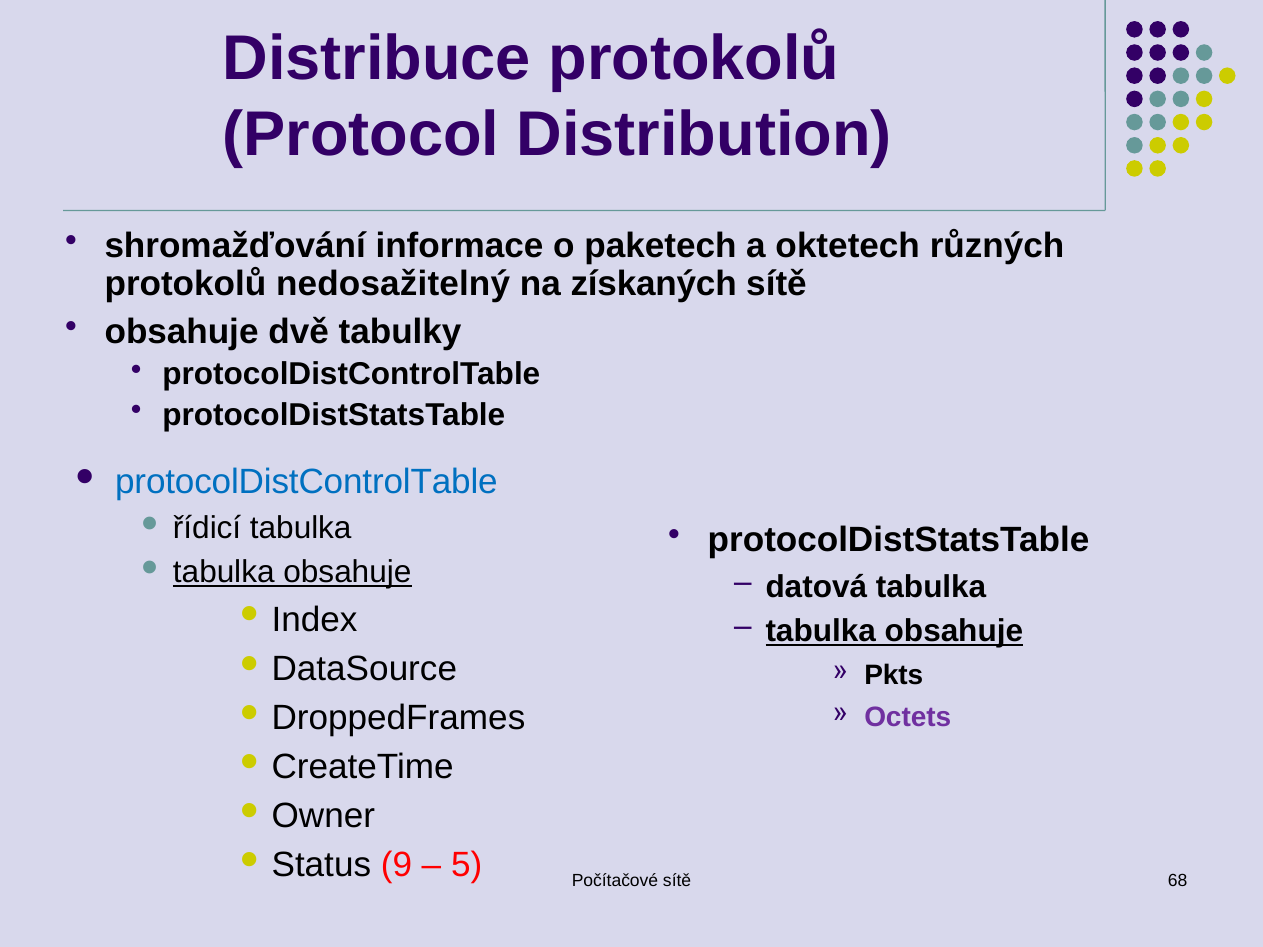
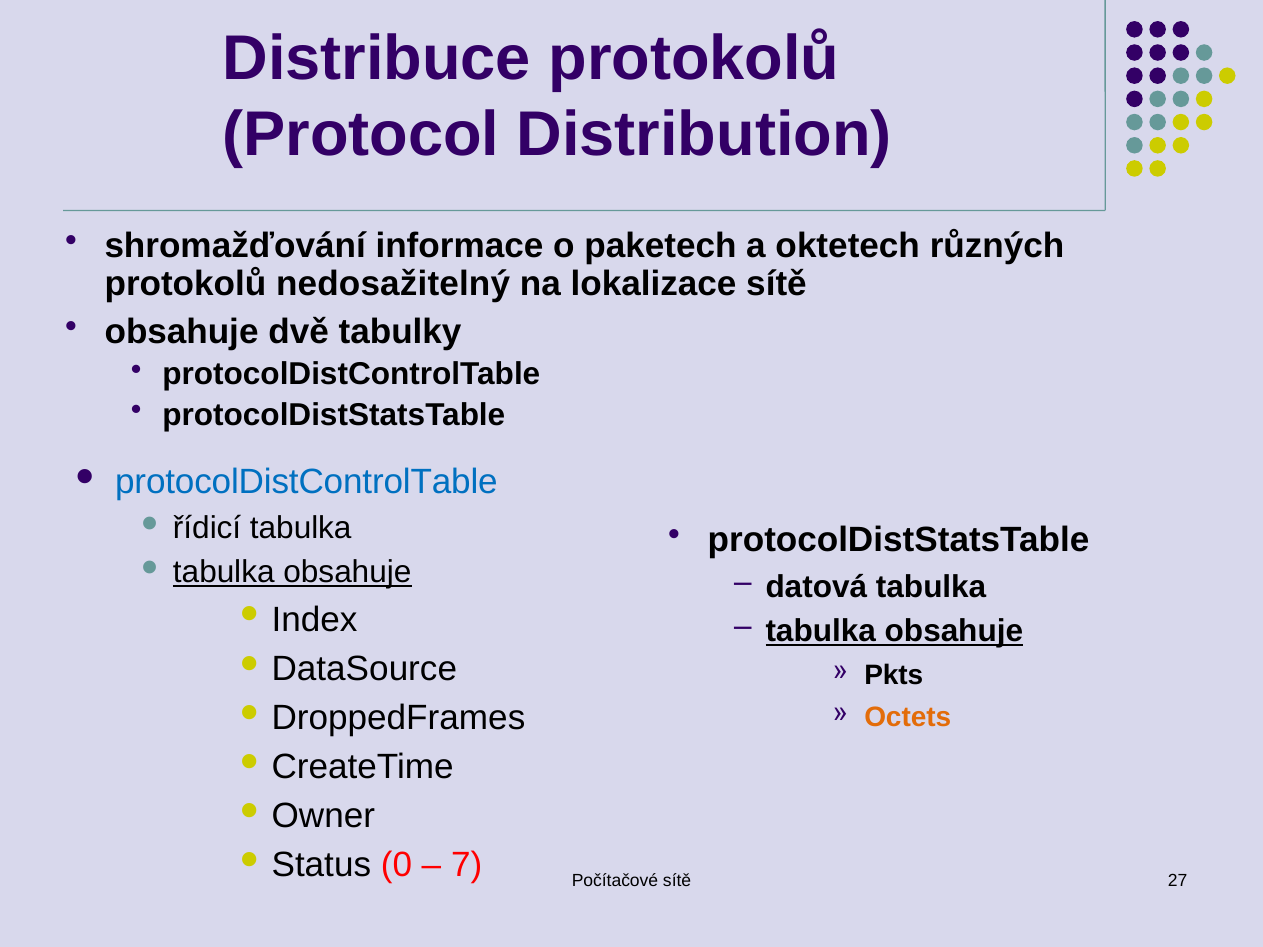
získaných: získaných -> lokalizace (654, 284)
Octets colour: purple -> orange (908, 717)
9: 9 -> 0 (396, 865)
5: 5 -> 7 (467, 865)
68: 68 -> 27 (1178, 881)
